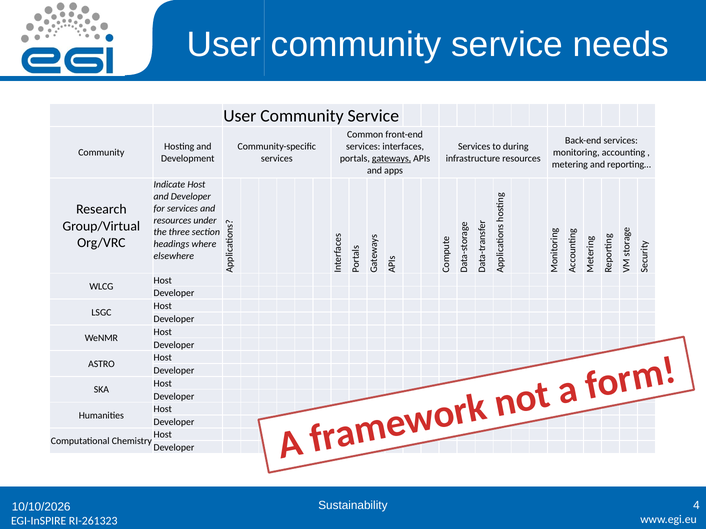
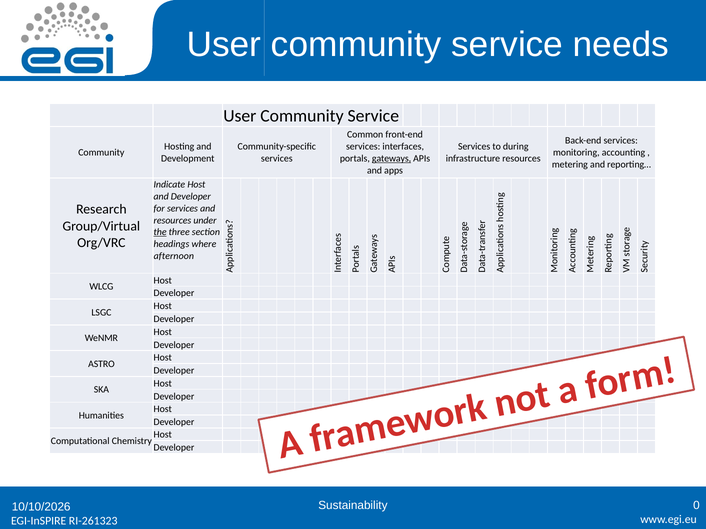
the underline: none -> present (160, 232)
elsewhere: elsewhere -> afternoon (174, 256)
4: 4 -> 0 (696, 506)
